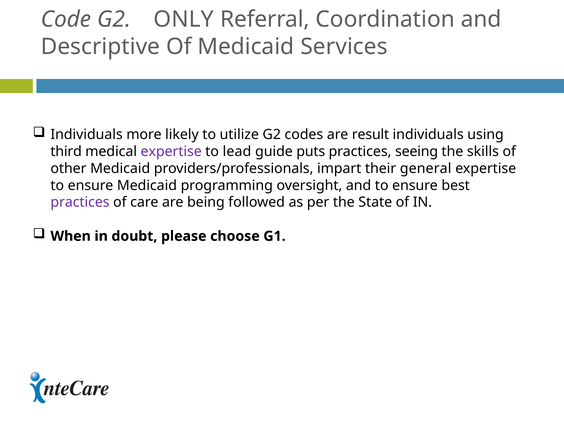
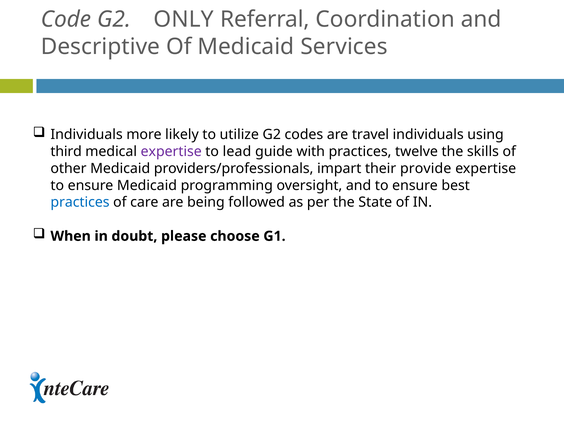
result: result -> travel (371, 135)
puts: puts -> with (311, 152)
seeing: seeing -> twelve (417, 152)
general: general -> provide (426, 168)
practices colour: purple -> blue (80, 202)
